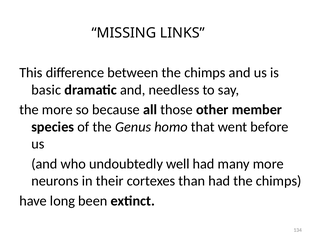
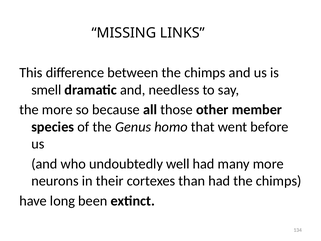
basic: basic -> smell (46, 90)
